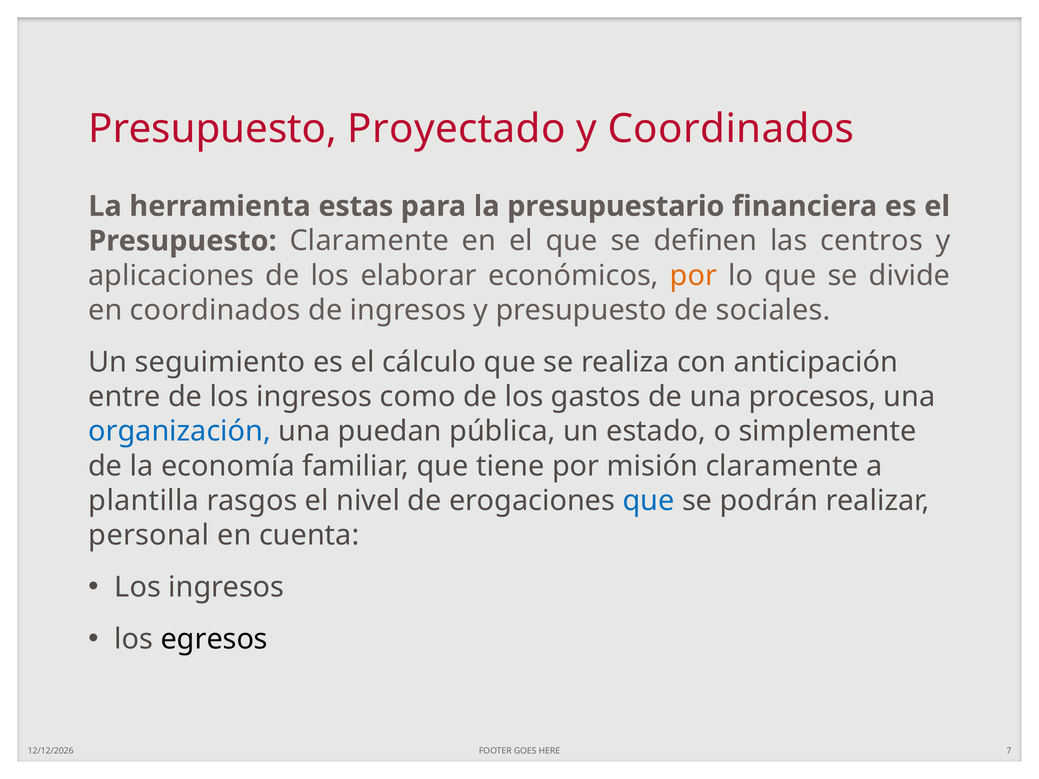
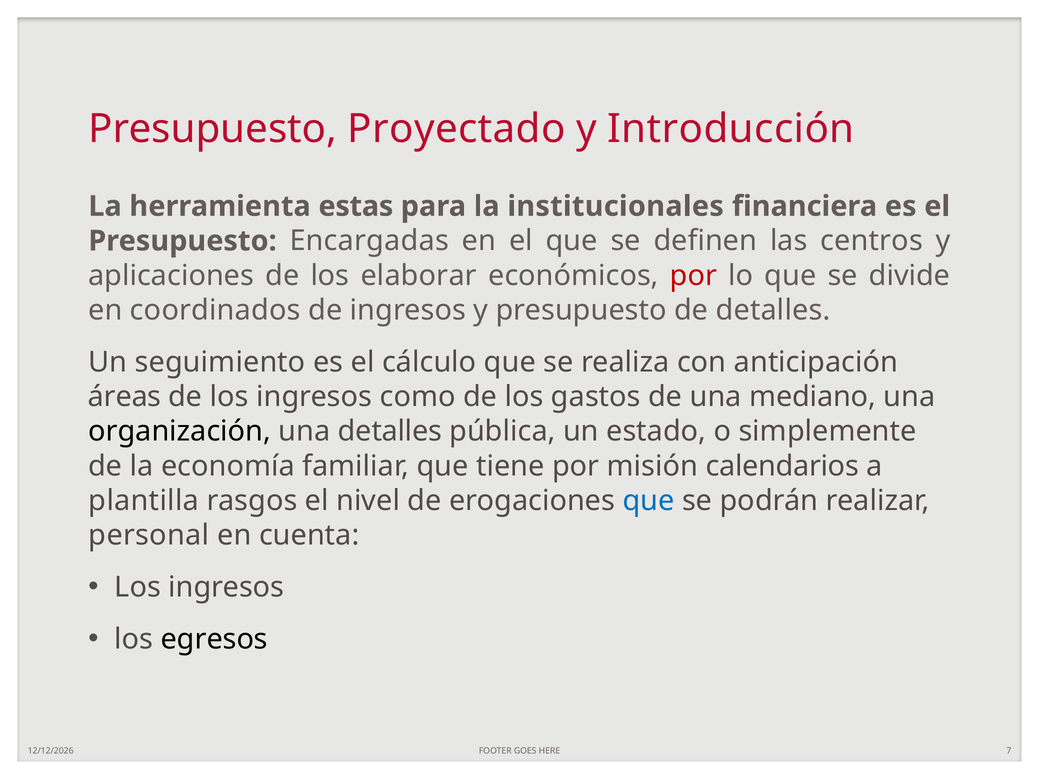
y Coordinados: Coordinados -> Introducción (731, 129)
presupuestario: presupuestario -> institucionales (616, 206)
Presupuesto Claramente: Claramente -> Encargadas (369, 241)
por colour: orange -> red (693, 276)
de sociales: sociales -> detalles (773, 310)
entre: entre -> áreas (125, 397)
procesos: procesos -> mediano (813, 397)
organización colour: blue -> black (180, 432)
una puedan: puedan -> detalles (390, 432)
misión claramente: claramente -> calendarios (782, 466)
